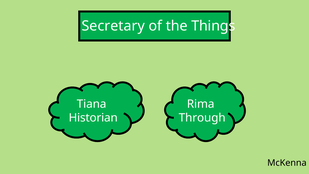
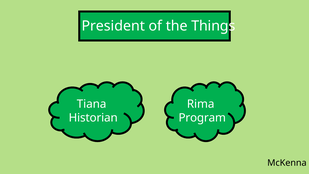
Secretary: Secretary -> President (113, 26)
Through: Through -> Program (202, 118)
